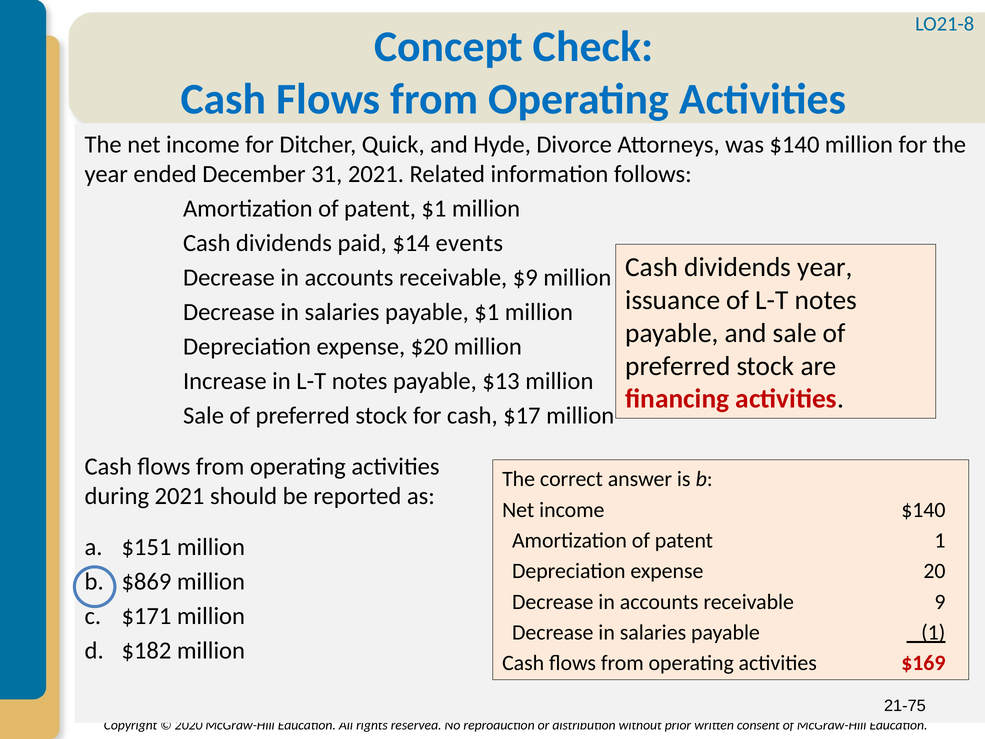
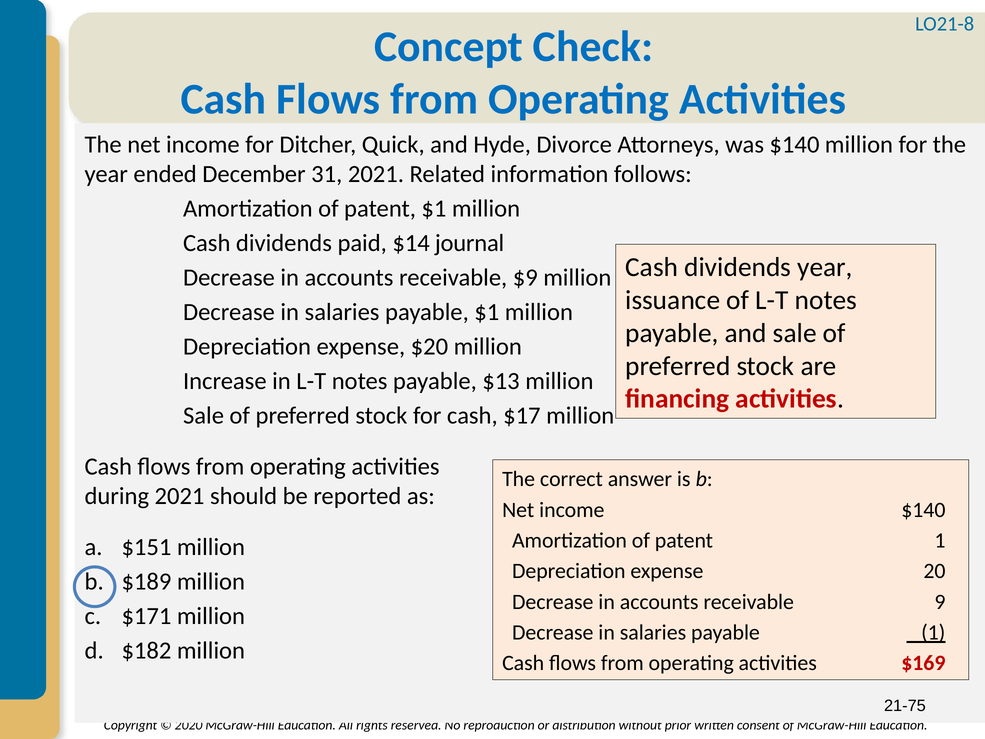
events: events -> journal (470, 243)
$869: $869 -> $189 (146, 581)
